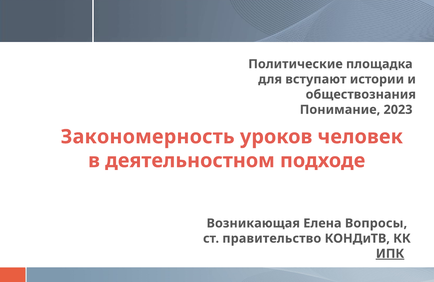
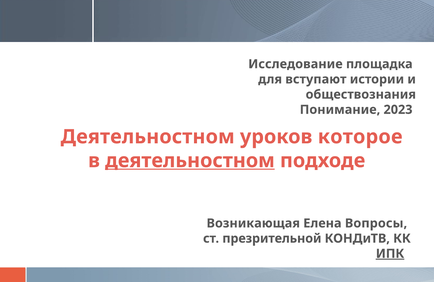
Политические: Политические -> Исследование (295, 64)
Закономерность: Закономерность -> Деятельностном (148, 137)
человек: человек -> которое (360, 137)
деятельностном underline: none -> present (190, 161)
правительство: правительство -> презрительной (272, 238)
